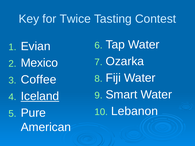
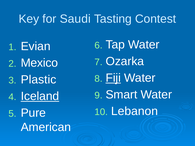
Twice: Twice -> Saudi (75, 19)
Fiji underline: none -> present (113, 78)
Coffee: Coffee -> Plastic (39, 80)
